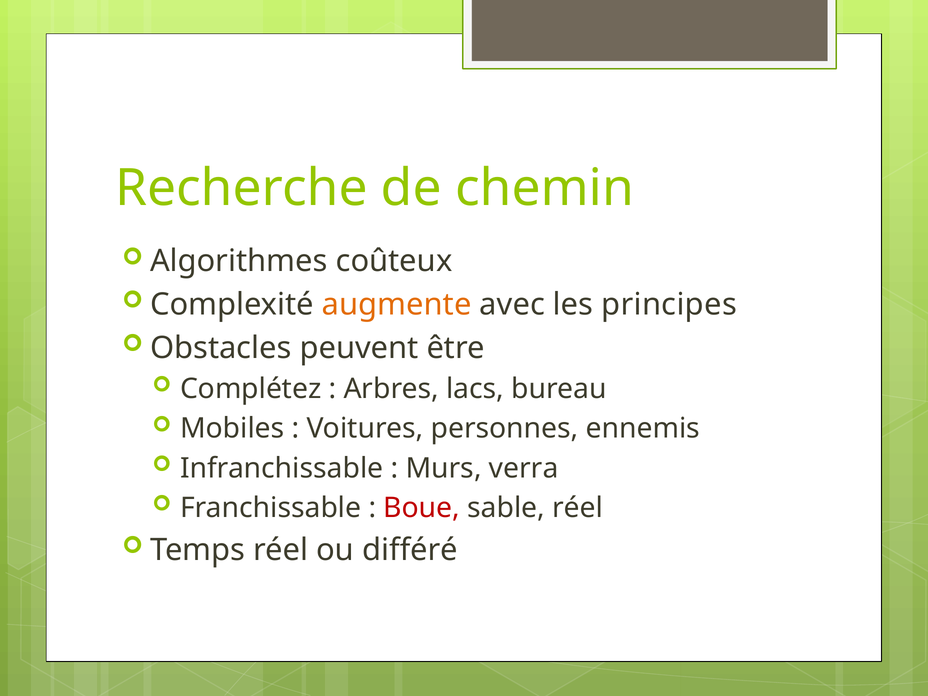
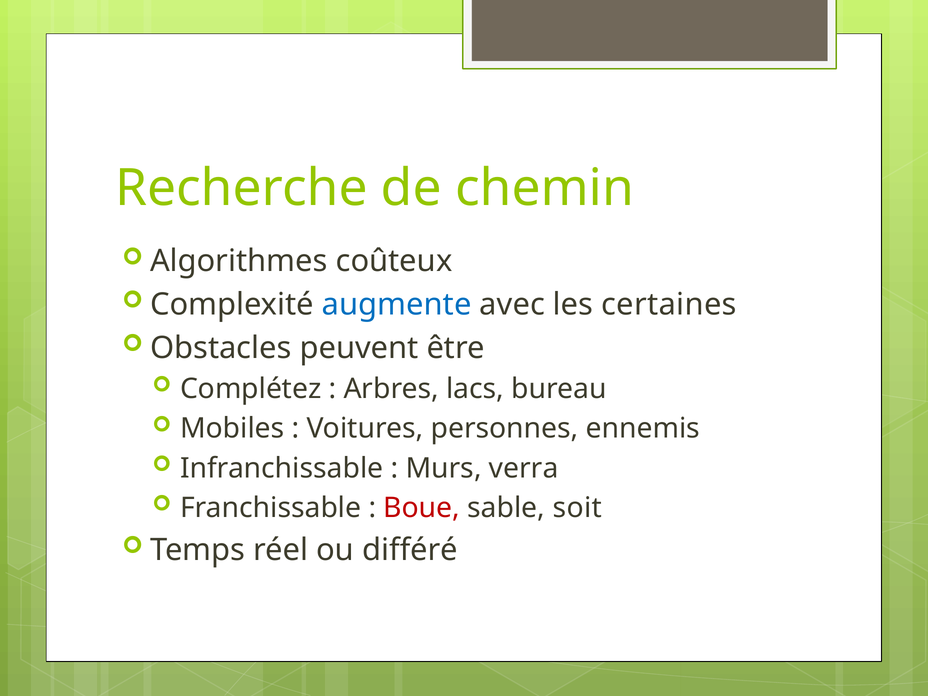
augmente colour: orange -> blue (397, 305)
principes: principes -> certaines (669, 305)
sable réel: réel -> soit (577, 508)
